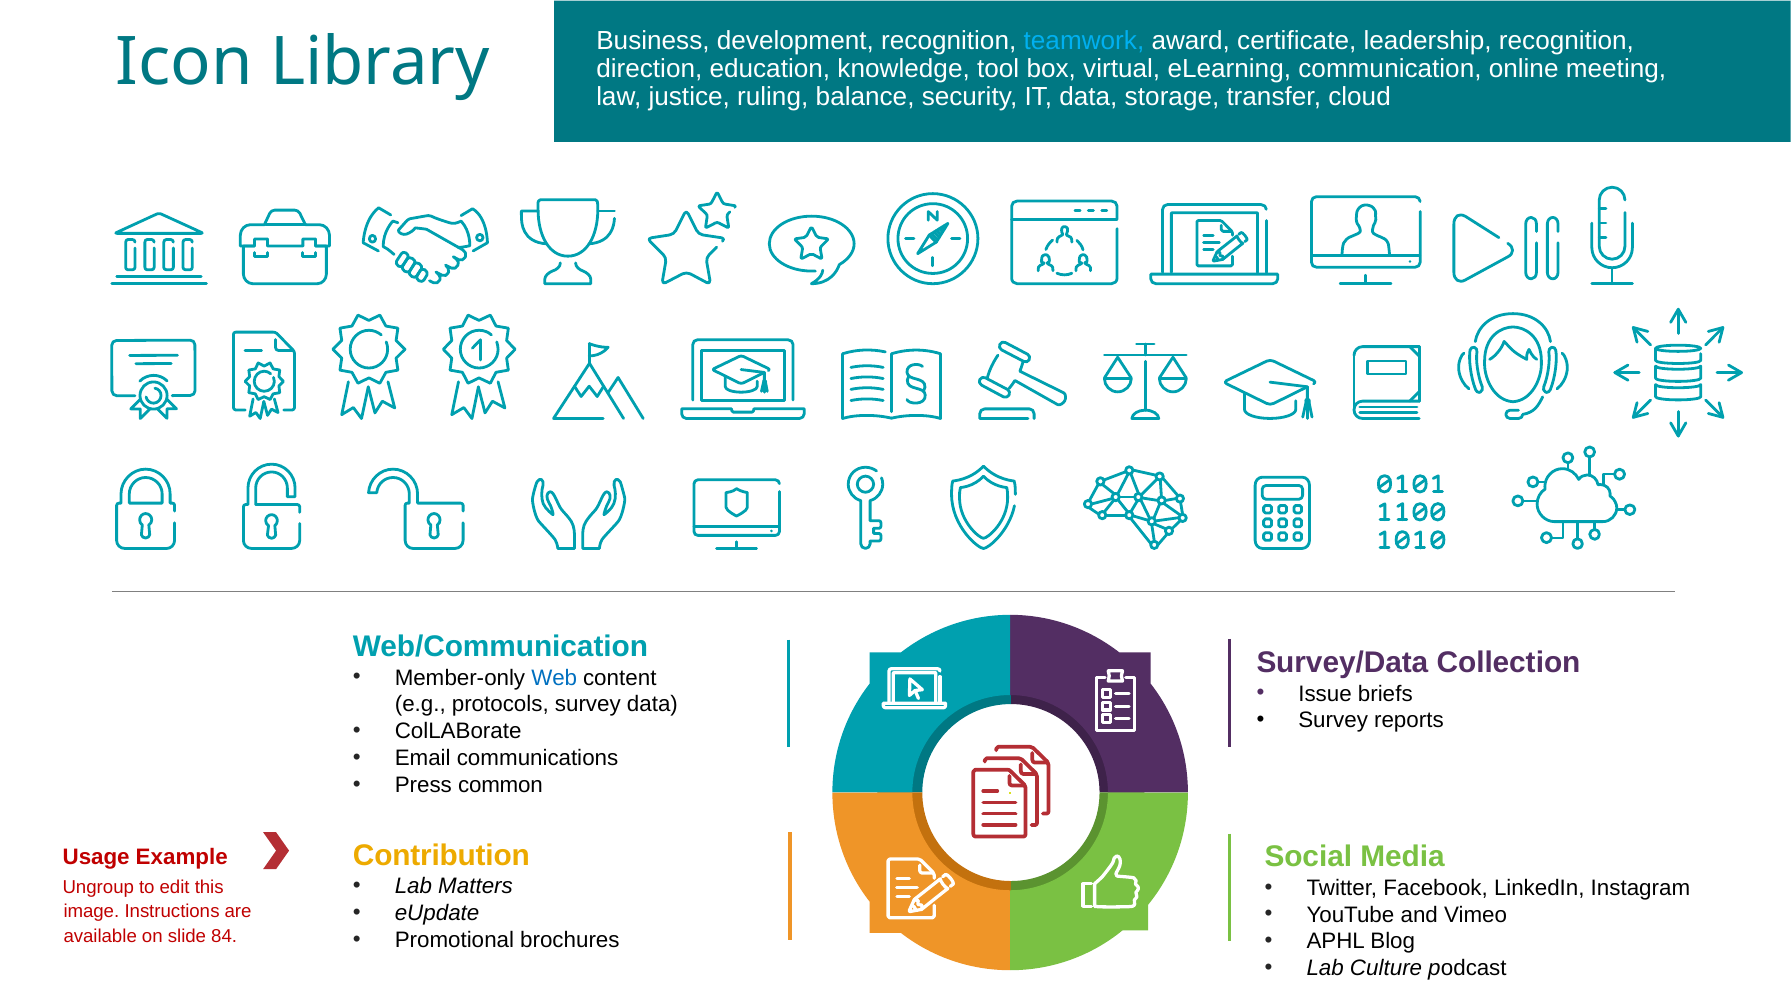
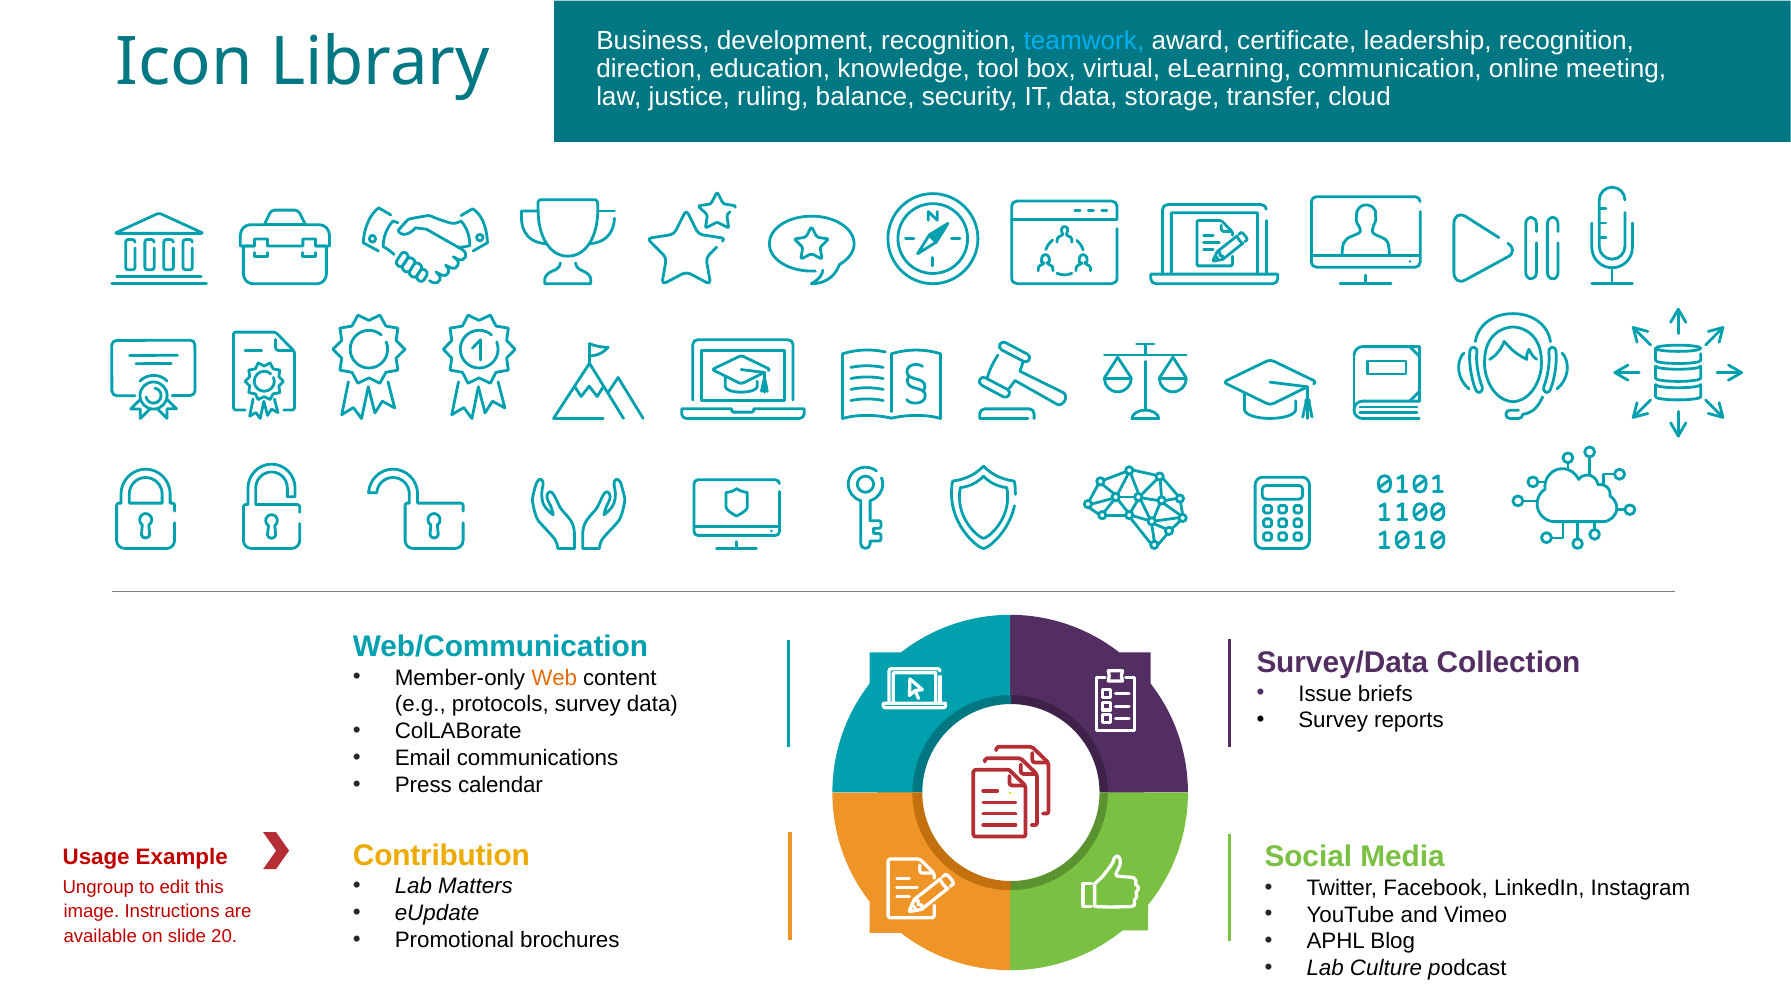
Web colour: blue -> orange (554, 678)
common: common -> calendar (500, 785)
84: 84 -> 20 (224, 937)
